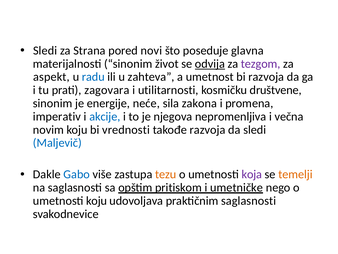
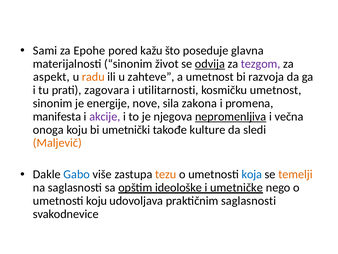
Sledi: Sledi -> Sami (45, 50)
Strana: Strana -> Epohe (89, 50)
novi: novi -> kažu (152, 50)
radu colour: blue -> orange (93, 77)
zahteva: zahteva -> zahteve (151, 77)
kosmičku društvene: društvene -> umetnost (276, 90)
neće: neće -> nove (146, 103)
imperativ: imperativ -> manifesta (57, 116)
akcije colour: blue -> purple (105, 116)
nepromenljiva underline: none -> present (231, 116)
novim: novim -> onoga (48, 129)
vrednosti: vrednosti -> umetnički (126, 129)
takođe razvoja: razvoja -> kulture (208, 129)
Maljevič colour: blue -> orange (57, 143)
koja colour: purple -> blue (252, 174)
pritiskom: pritiskom -> ideološke (179, 187)
